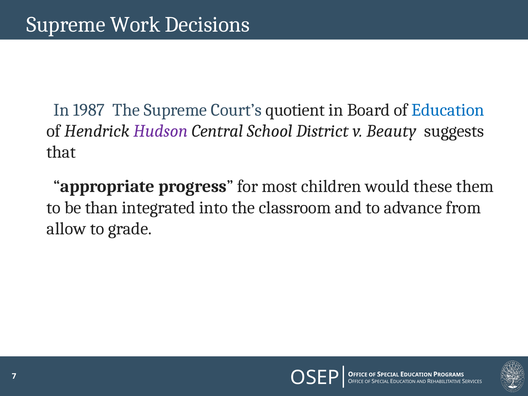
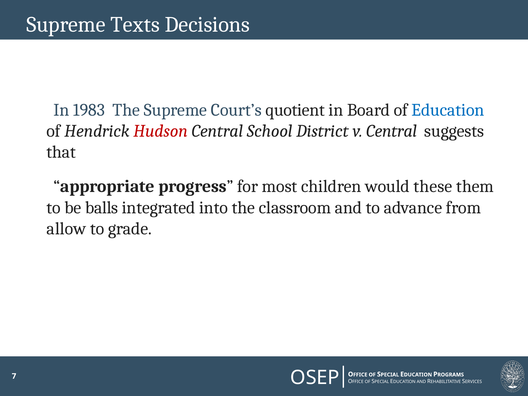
Work: Work -> Texts (135, 25)
1987: 1987 -> 1983 (89, 110)
Hudson colour: purple -> red (161, 131)
v Beauty: Beauty -> Central (392, 131)
than: than -> balls (102, 208)
